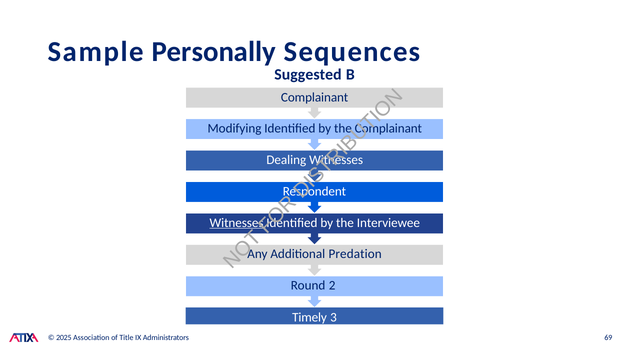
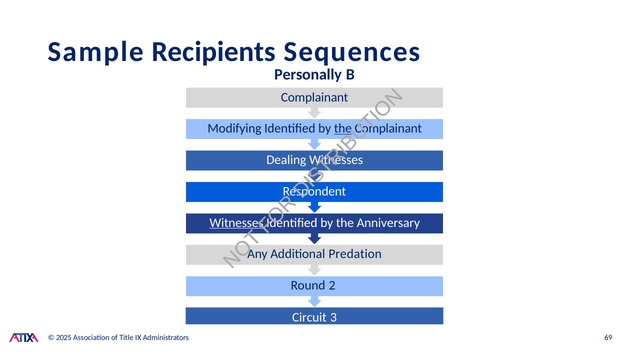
Personally: Personally -> Recipients (214, 51)
Suggested: Suggested -> Personally (308, 74)
the underline: none -> present (343, 129)
Interviewee: Interviewee -> Anniversary (388, 223)
Timely: Timely -> Circuit (309, 317)
